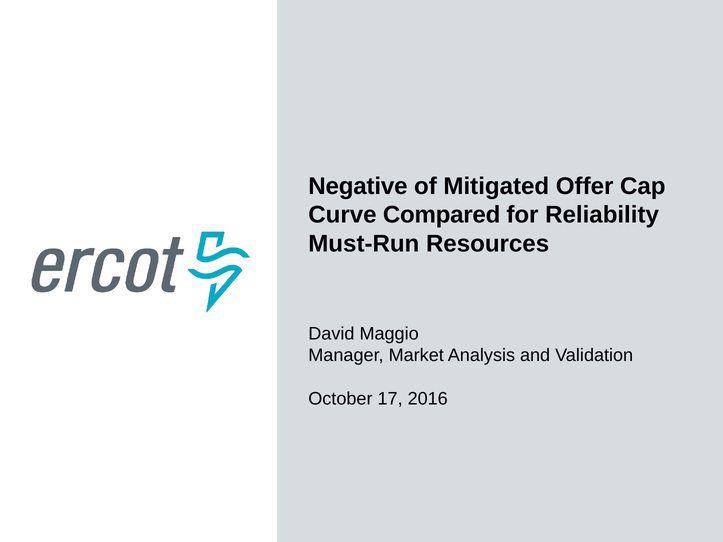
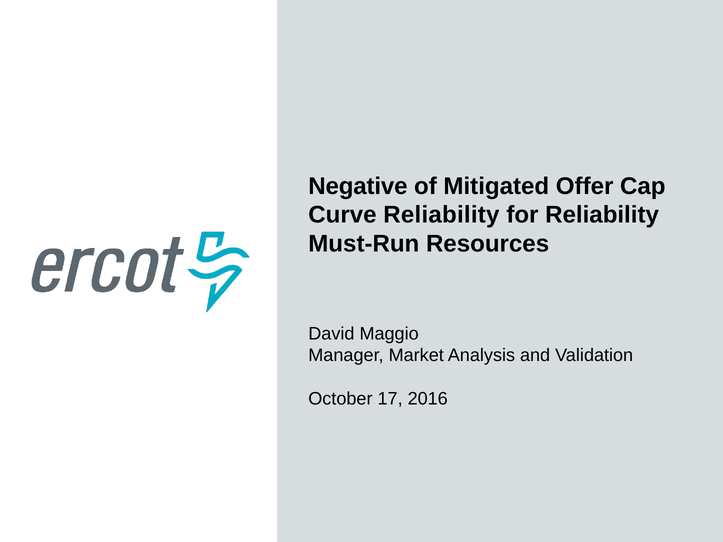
Curve Compared: Compared -> Reliability (441, 215)
